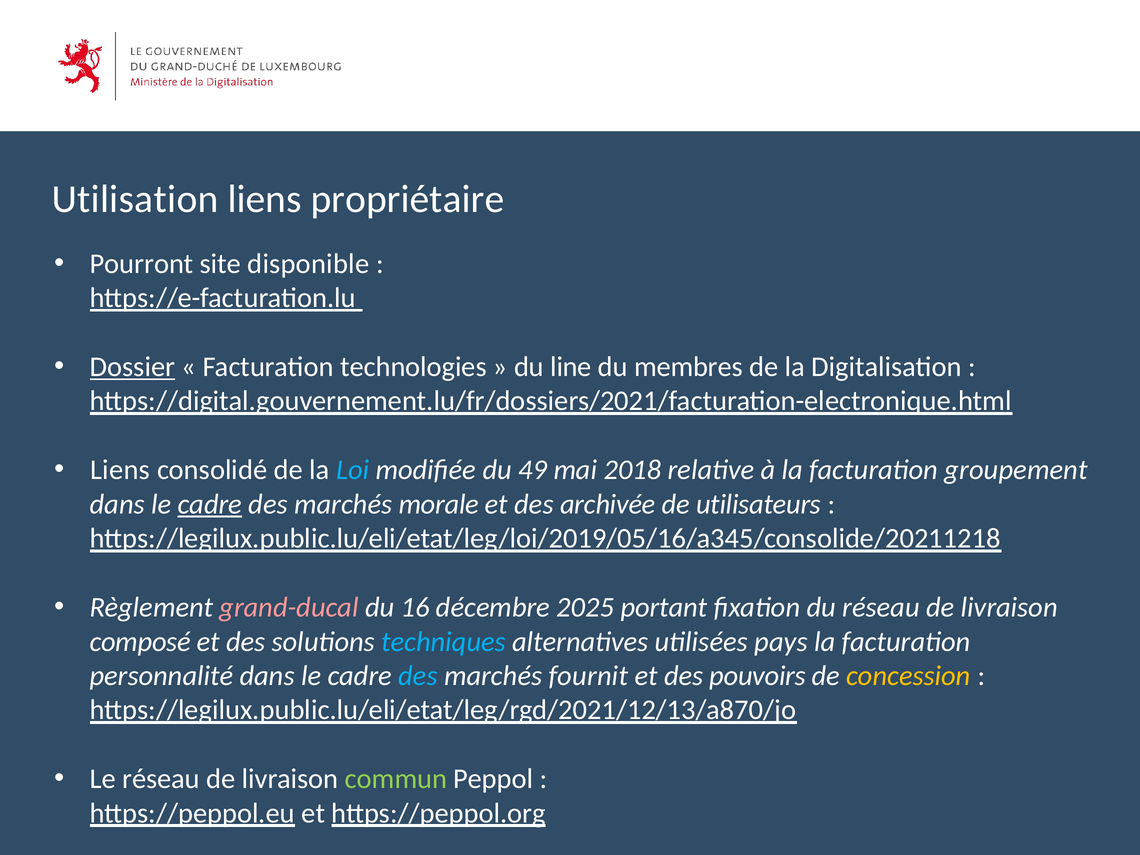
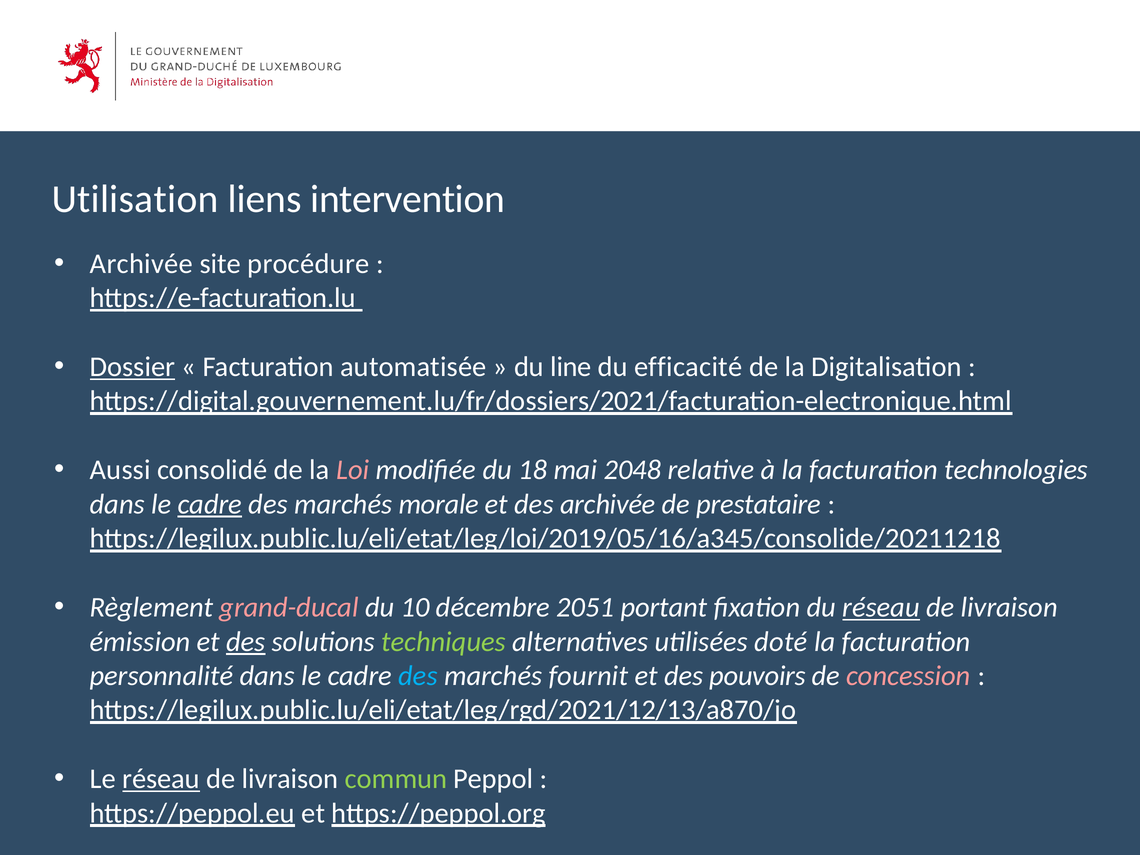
propriétaire: propriétaire -> intervention (408, 199)
Pourront: Pourront -> Archivée (141, 264)
disponible: disponible -> procédure (308, 264)
technologies: technologies -> automatisée (413, 367)
membres: membres -> efficacité (688, 367)
Liens: Liens -> Aussi (120, 470)
Loi colour: light blue -> pink (353, 470)
49: 49 -> 18 (533, 470)
2018: 2018 -> 2048 (632, 470)
groupement: groupement -> technologies (1016, 470)
utilisateurs: utilisateurs -> prestataire (759, 504)
16: 16 -> 10 (415, 607)
2025: 2025 -> 2051 (585, 607)
réseau underline: none -> present (881, 607)
composé: composé -> émission (140, 642)
des underline: none -> present (246, 642)
techniques colour: light blue -> light green (444, 642)
pays: pays -> doté (781, 642)
concession colour: yellow -> pink (908, 676)
réseau underline: none -> present (161, 779)
